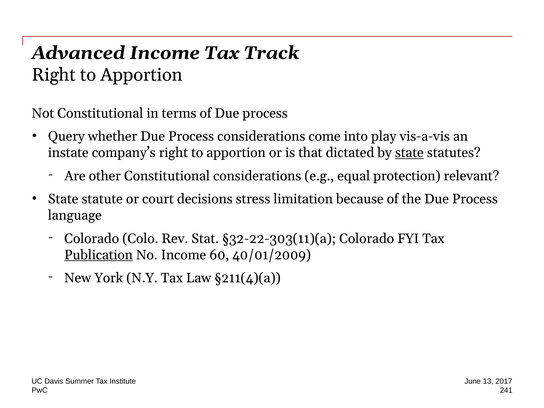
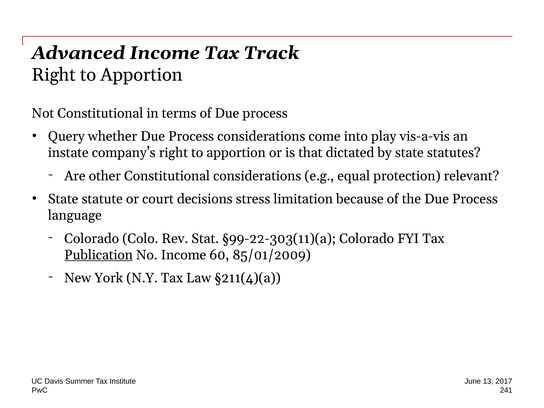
state underline: present -> none (409, 153)
§32-22-303(11)(a: §32-22-303(11)(a -> §99-22-303(11)(a (279, 239)
40/01/2009: 40/01/2009 -> 85/01/2009 (272, 255)
